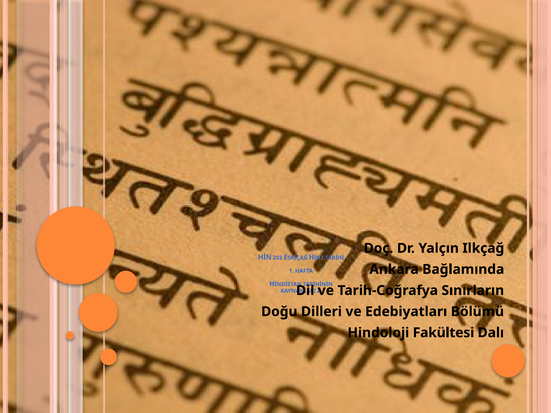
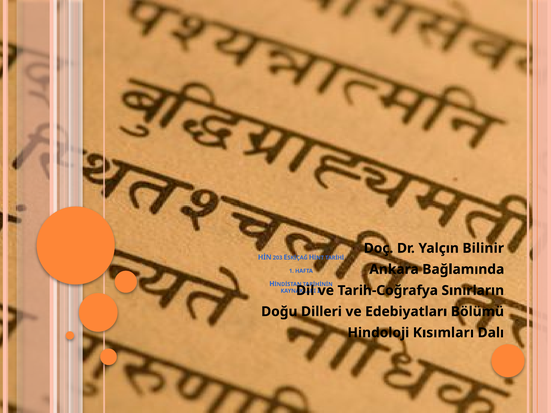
Ilkçağ: Ilkçağ -> Bilinir (483, 248)
Fakültesi: Fakültesi -> Kısımları (443, 333)
